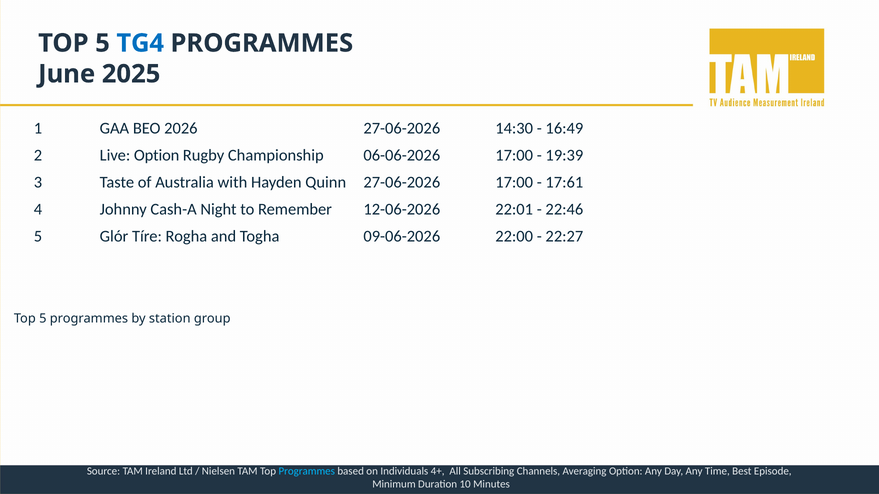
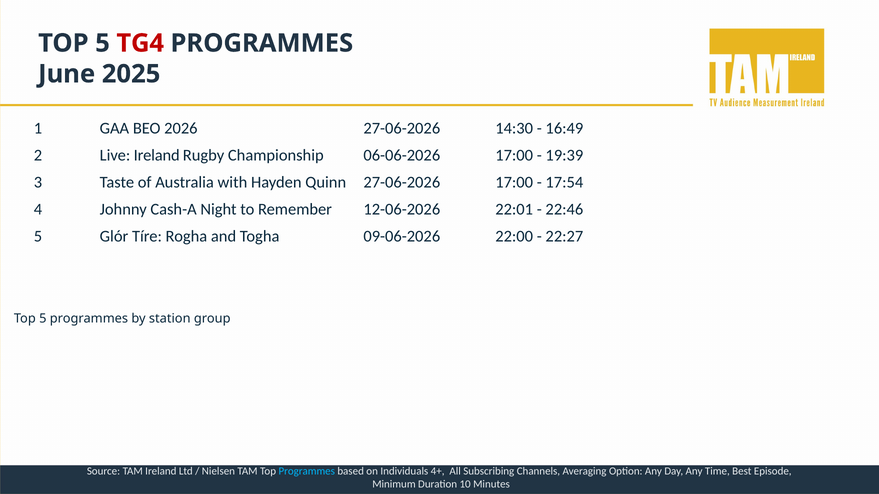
TG4 colour: blue -> red (140, 43)
Live Option: Option -> Ireland (157, 155)
17:61: 17:61 -> 17:54 (564, 182)
